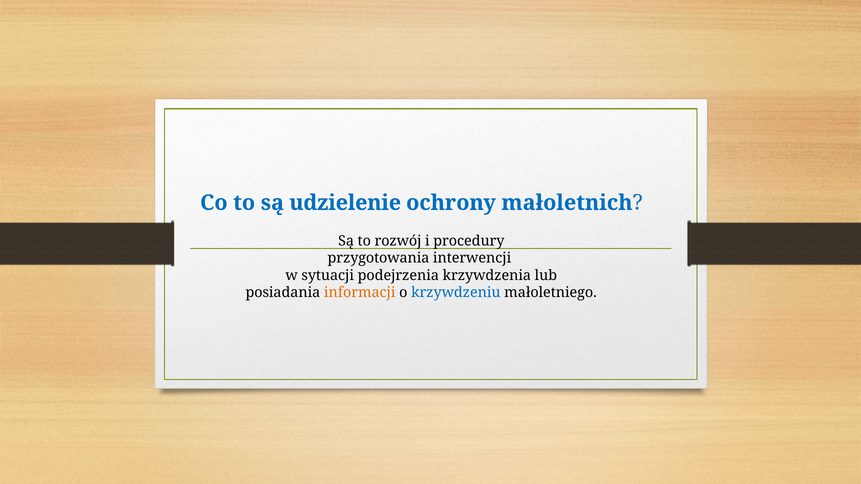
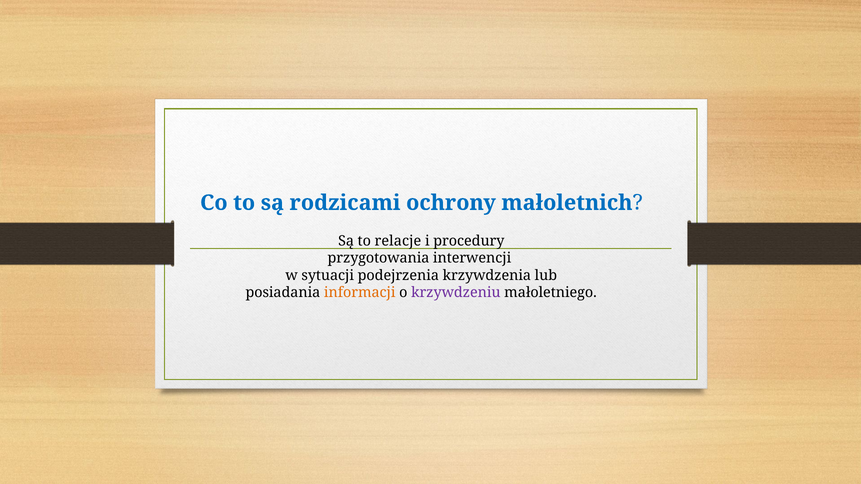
udzielenie: udzielenie -> rodzicami (345, 203)
rozwój: rozwój -> relacje (398, 241)
krzywdzeniu colour: blue -> purple (456, 293)
